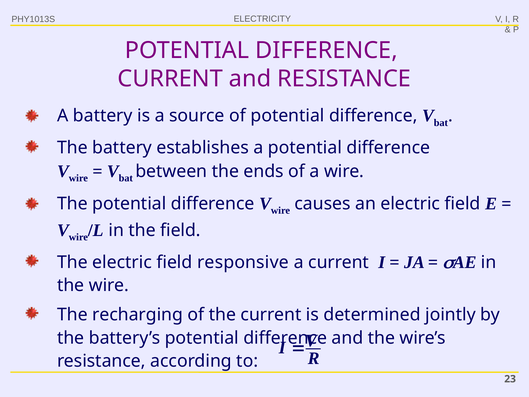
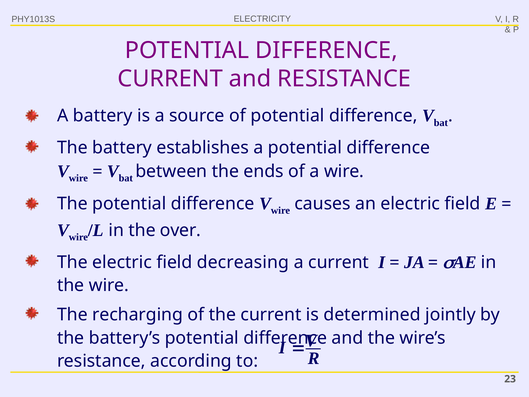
the field: field -> over (180, 230)
responsive: responsive -> decreasing (243, 262)
